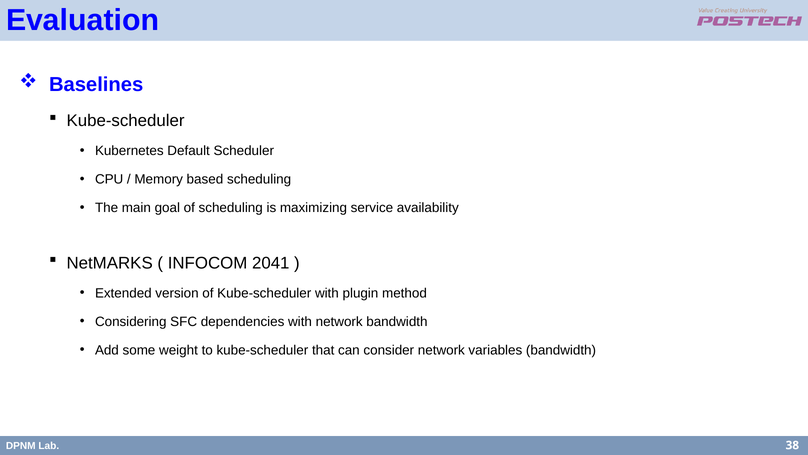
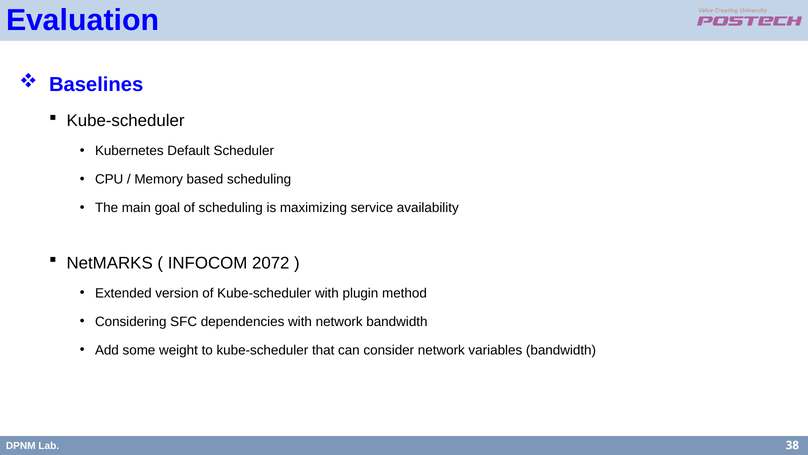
2041: 2041 -> 2072 (271, 263)
